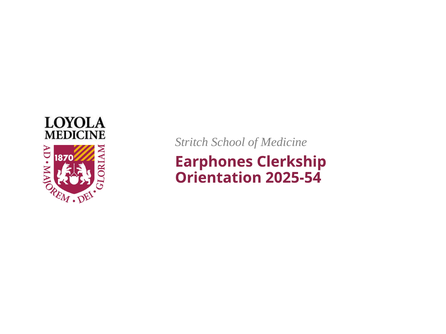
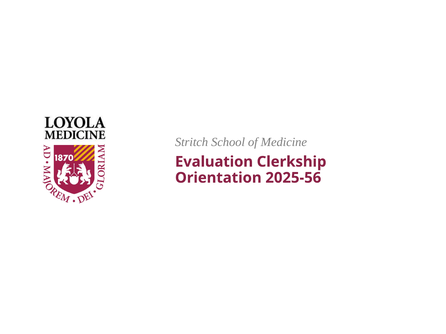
Earphones: Earphones -> Evaluation (214, 162)
2025-54: 2025-54 -> 2025-56 (293, 178)
